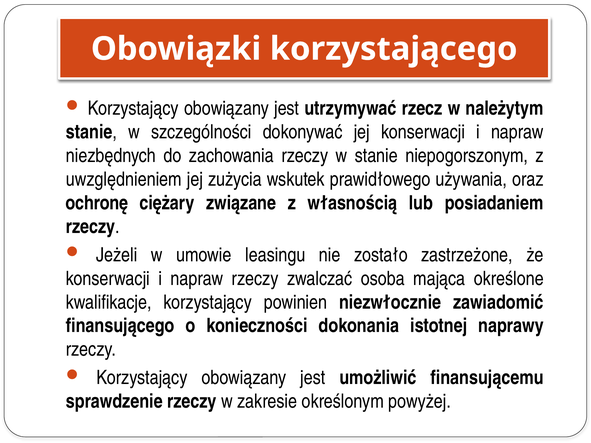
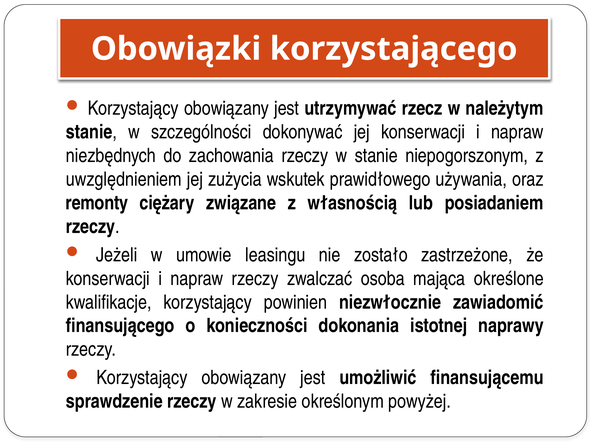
ochronę: ochronę -> remonty (97, 203)
